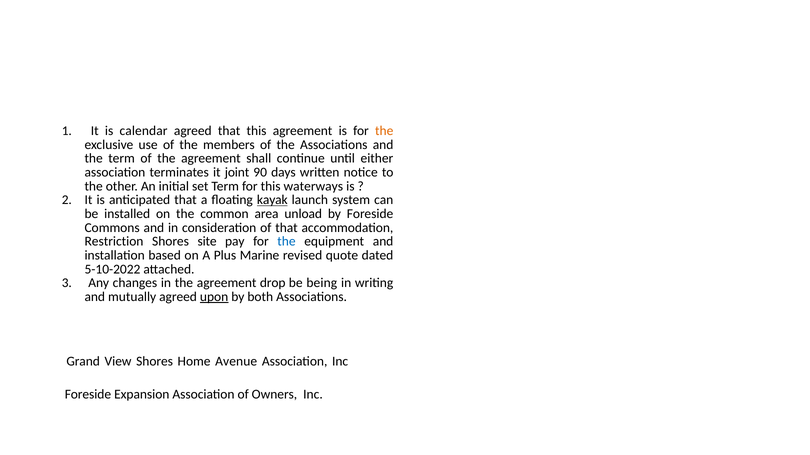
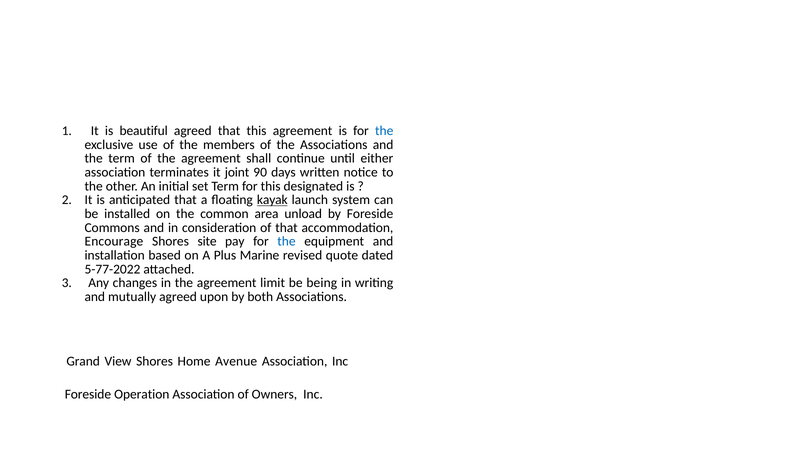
calendar: calendar -> beautiful (144, 131)
the colour: orange -> blue (384, 131)
waterways: waterways -> designated (313, 186)
Restriction: Restriction -> Encourage (114, 242)
5-10-2022: 5-10-2022 -> 5-77-2022 (112, 269)
drop: drop -> limit (273, 283)
upon underline: present -> none (214, 297)
Expansion: Expansion -> Operation (142, 395)
